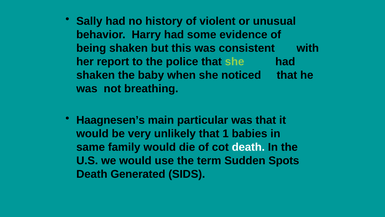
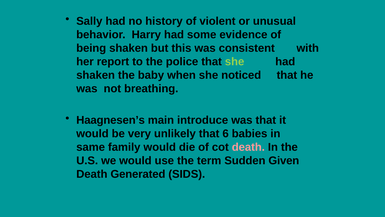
particular: particular -> introduce (203, 120)
1: 1 -> 6 (226, 133)
death colour: white -> pink (248, 147)
Spots: Spots -> Given (284, 160)
